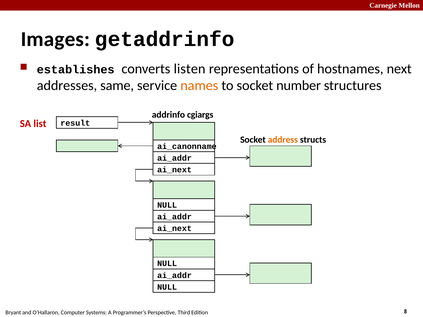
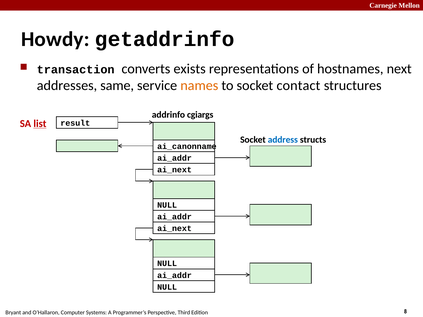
Images: Images -> Howdy (55, 39)
establishes: establishes -> transaction (76, 70)
listen: listen -> exists (190, 69)
number: number -> contact (298, 86)
list underline: none -> present (40, 124)
address colour: orange -> blue (283, 140)
